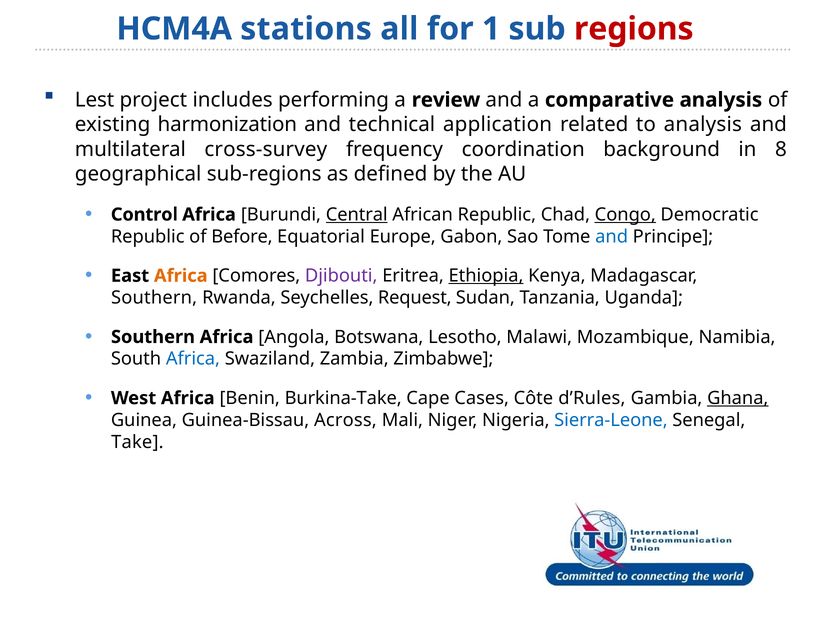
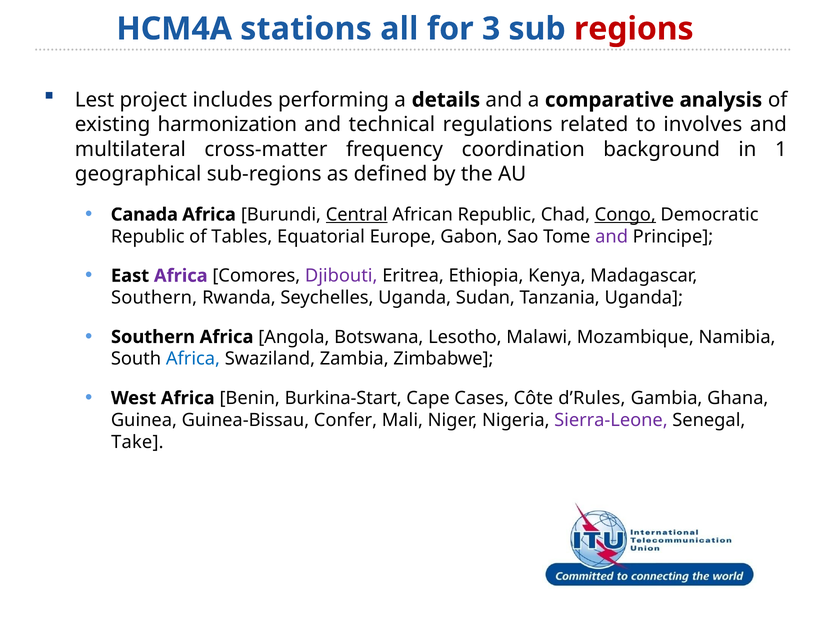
1: 1 -> 3 (491, 29)
review: review -> details (446, 100)
application: application -> regulations (498, 125)
to analysis: analysis -> involves (703, 125)
cross-survey: cross-survey -> cross-matter (266, 149)
8: 8 -> 1 (781, 149)
Control: Control -> Canada (144, 214)
Before: Before -> Tables (242, 236)
and colour: blue -> purple (612, 236)
Africa colour: orange -> purple (181, 276)
Ethiopia underline: present -> none (486, 276)
Seychelles Request: Request -> Uganda (415, 298)
Burkina-Take: Burkina-Take -> Burkina-Start (343, 398)
Ghana underline: present -> none (738, 398)
Across: Across -> Confer (345, 420)
Sierra-Leone colour: blue -> purple (611, 420)
